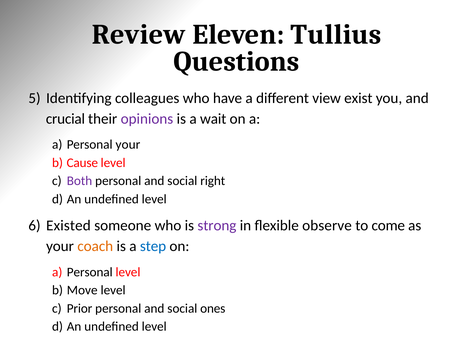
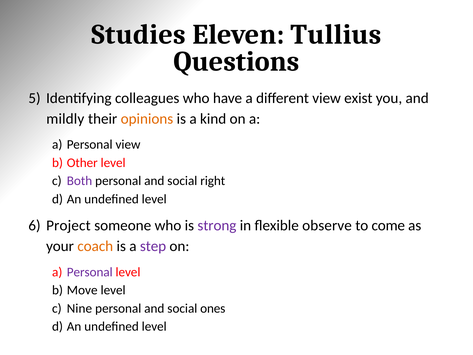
Review: Review -> Studies (139, 34)
crucial: crucial -> mildly (65, 119)
opinions colour: purple -> orange (147, 119)
wait: wait -> kind (213, 119)
Personal your: your -> view (128, 145)
Cause: Cause -> Other (82, 163)
Existed: Existed -> Project (68, 225)
step colour: blue -> purple (153, 246)
Personal colour: black -> purple (90, 272)
Prior: Prior -> Nine (79, 308)
